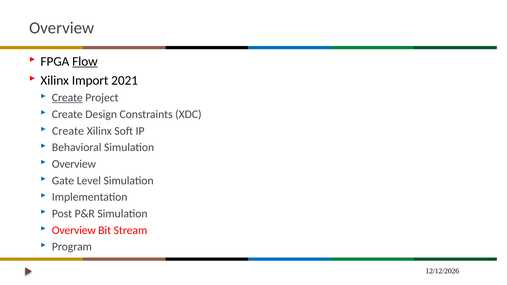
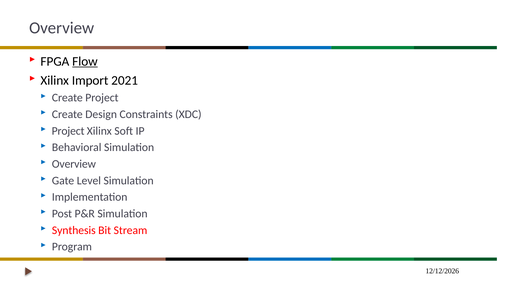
Create underline: present -> none (67, 98)
Create: Create -> Project (68, 131)
Overview: Overview -> Synthesis (74, 230)
